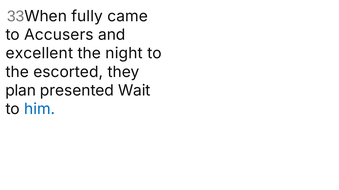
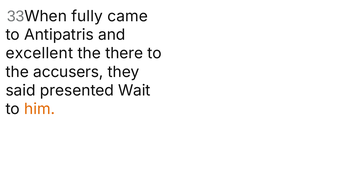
Accusers: Accusers -> Antipatris (59, 35)
night: night -> there (124, 54)
escorted: escorted -> accusers (68, 72)
plan: plan -> said (21, 91)
him colour: blue -> orange (40, 109)
